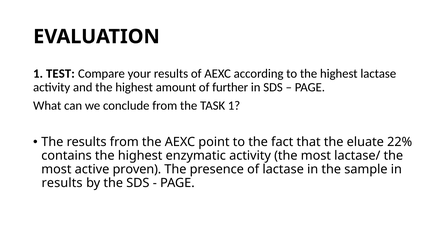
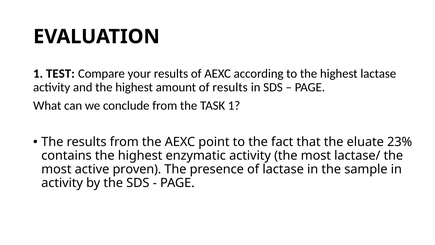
of further: further -> results (230, 87)
22%: 22% -> 23% (400, 142)
results: results -> activity (62, 183)
